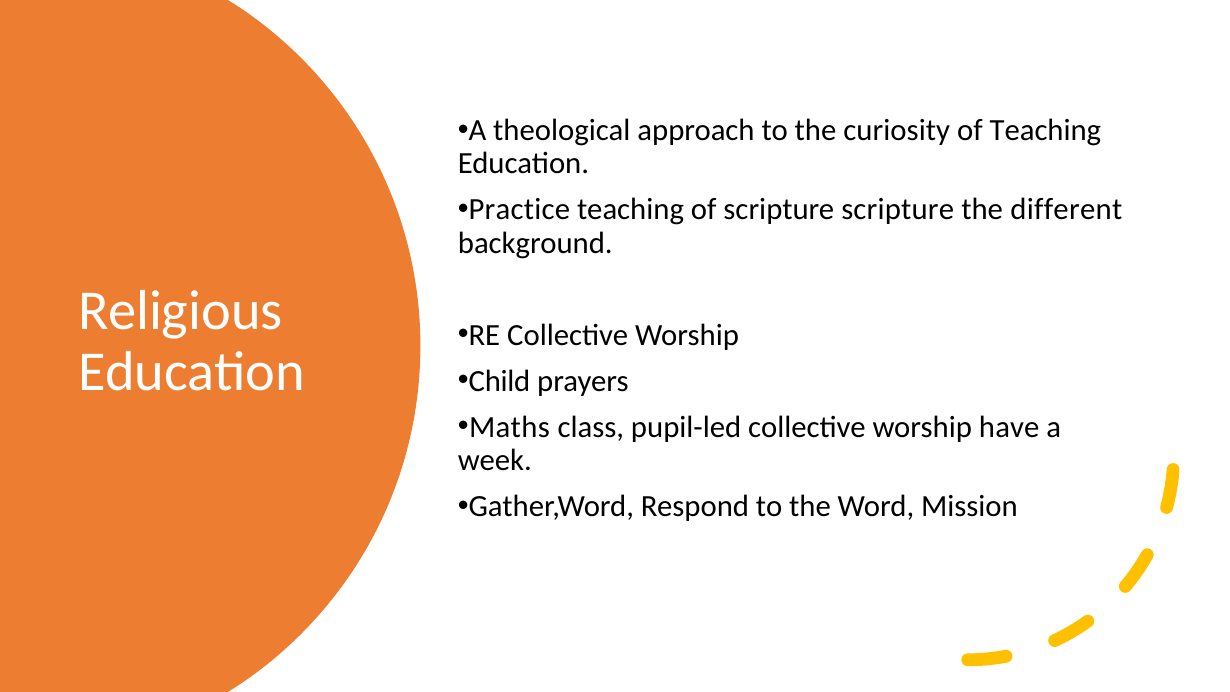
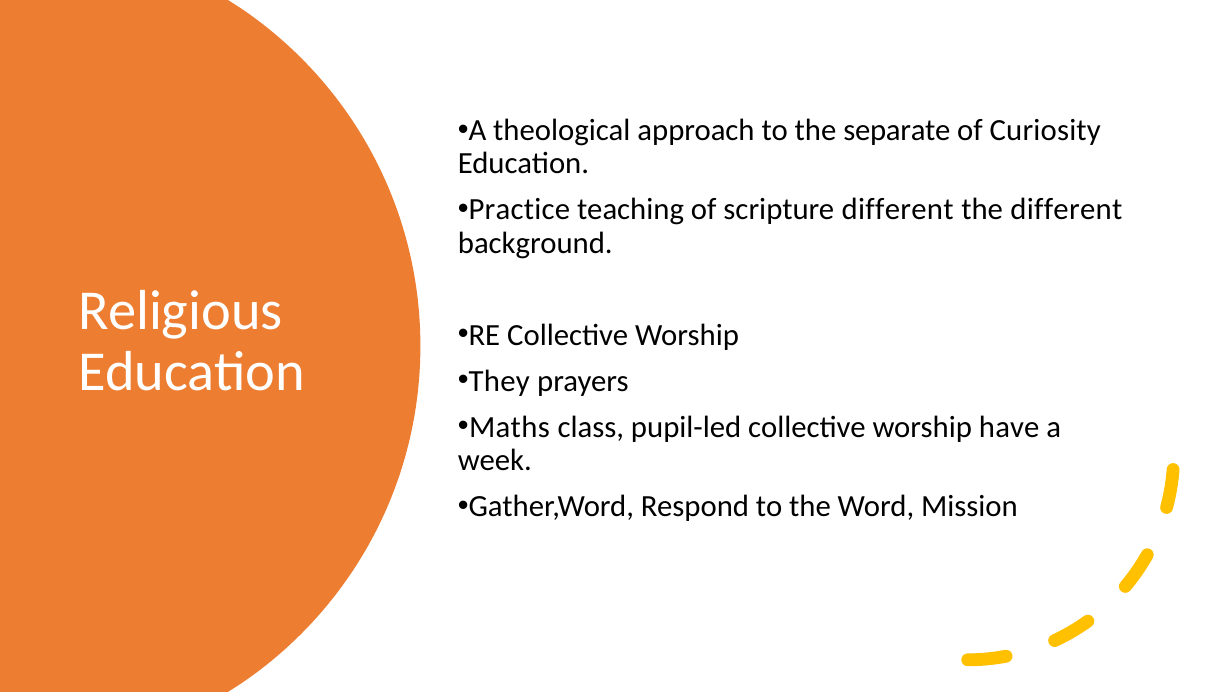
curiosity: curiosity -> separate (897, 130)
of Teaching: Teaching -> Curiosity (1045, 130)
scripture scripture: scripture -> different (898, 210)
Child: Child -> They (499, 381)
